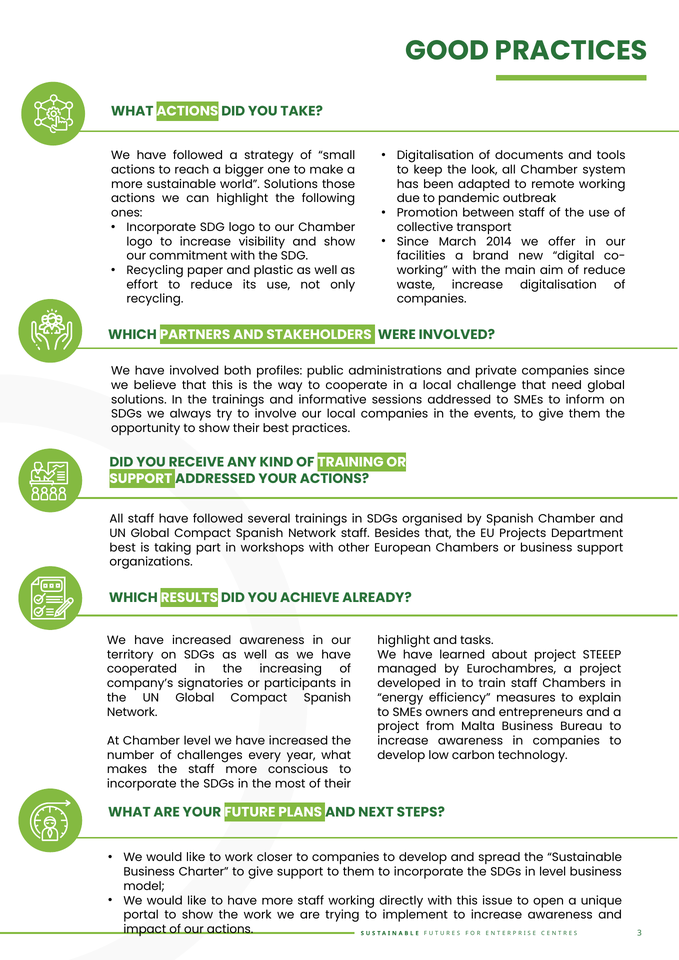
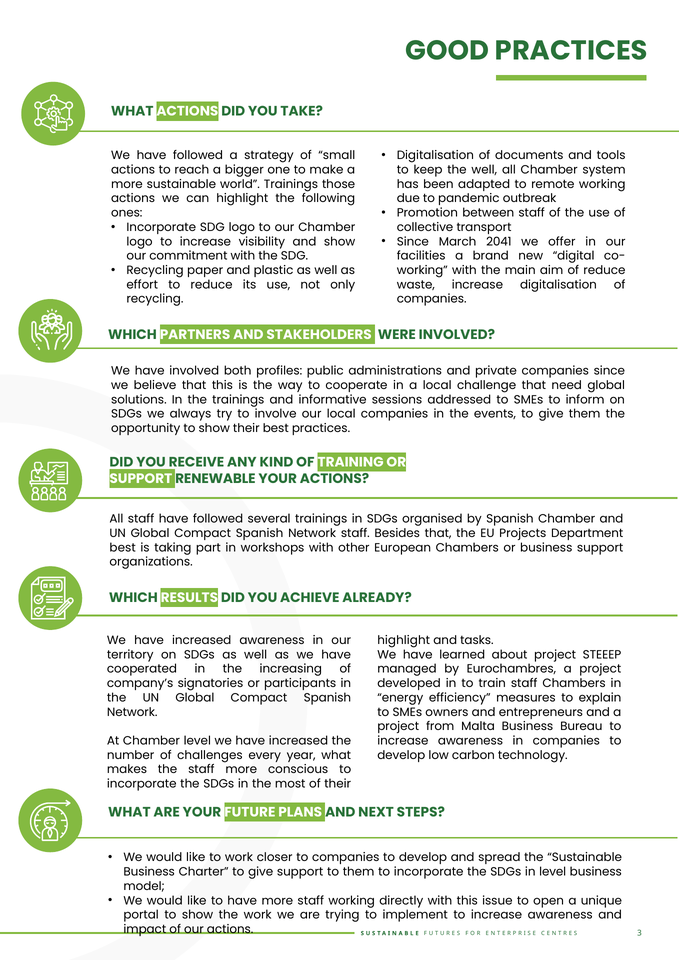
the look: look -> well (484, 170)
world Solutions: Solutions -> Trainings (291, 184)
2014: 2014 -> 2041 (499, 242)
SUPPORT ADDRESSED: ADDRESSED -> RENEWABLE (215, 479)
